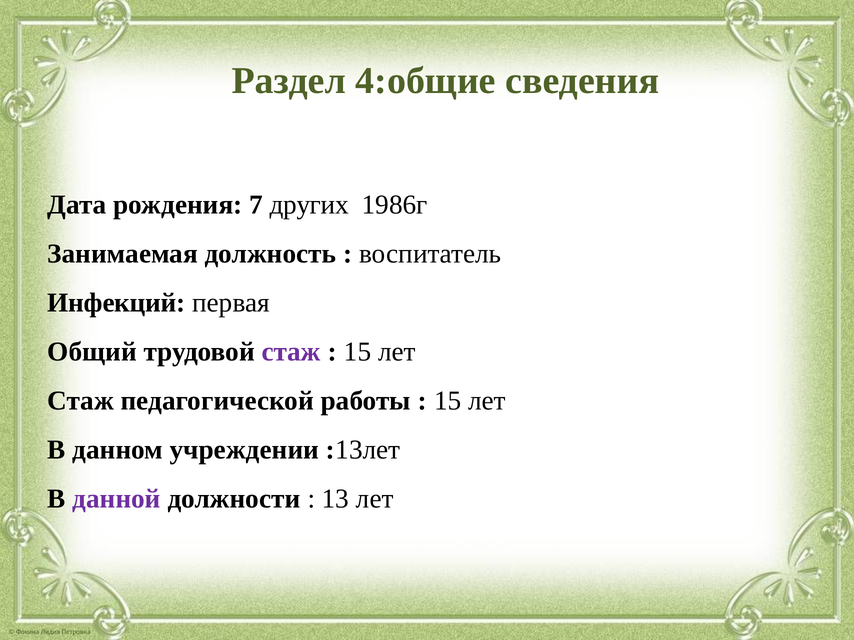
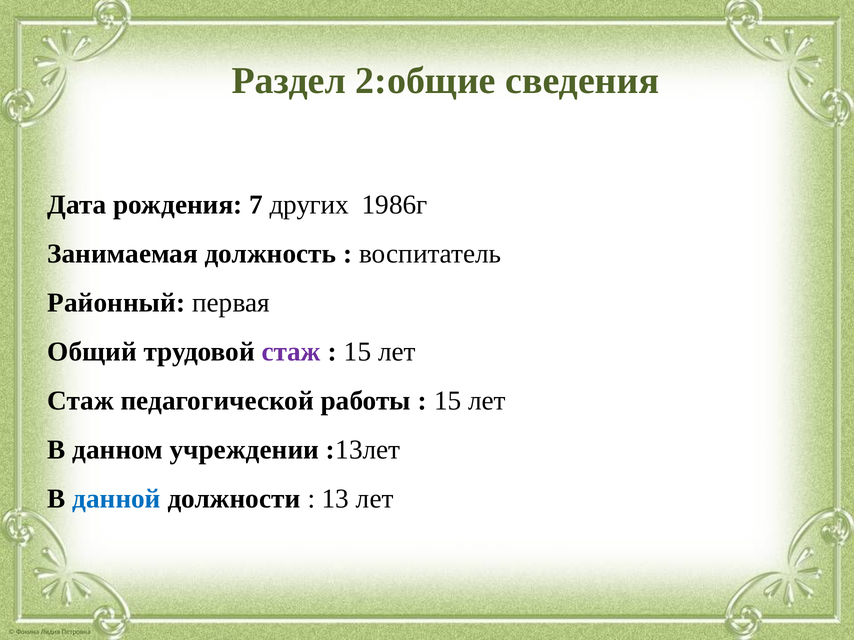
4:общие: 4:общие -> 2:общие (426, 81)
Инфекций: Инфекций -> Районный (116, 303)
данной colour: purple -> blue (117, 499)
